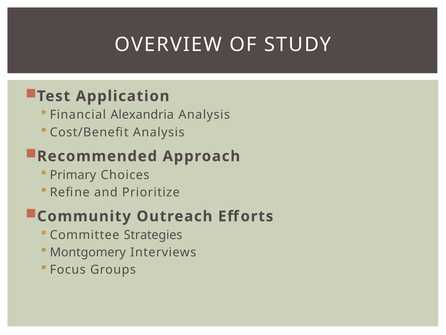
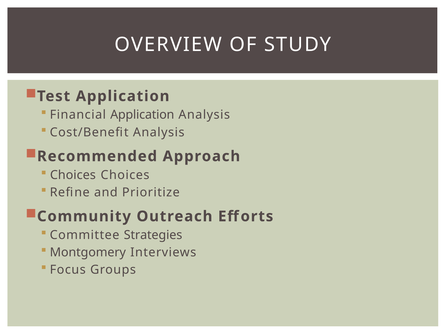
Financial Alexandria: Alexandria -> Application (142, 115)
Primary: Primary -> Choices (73, 175)
